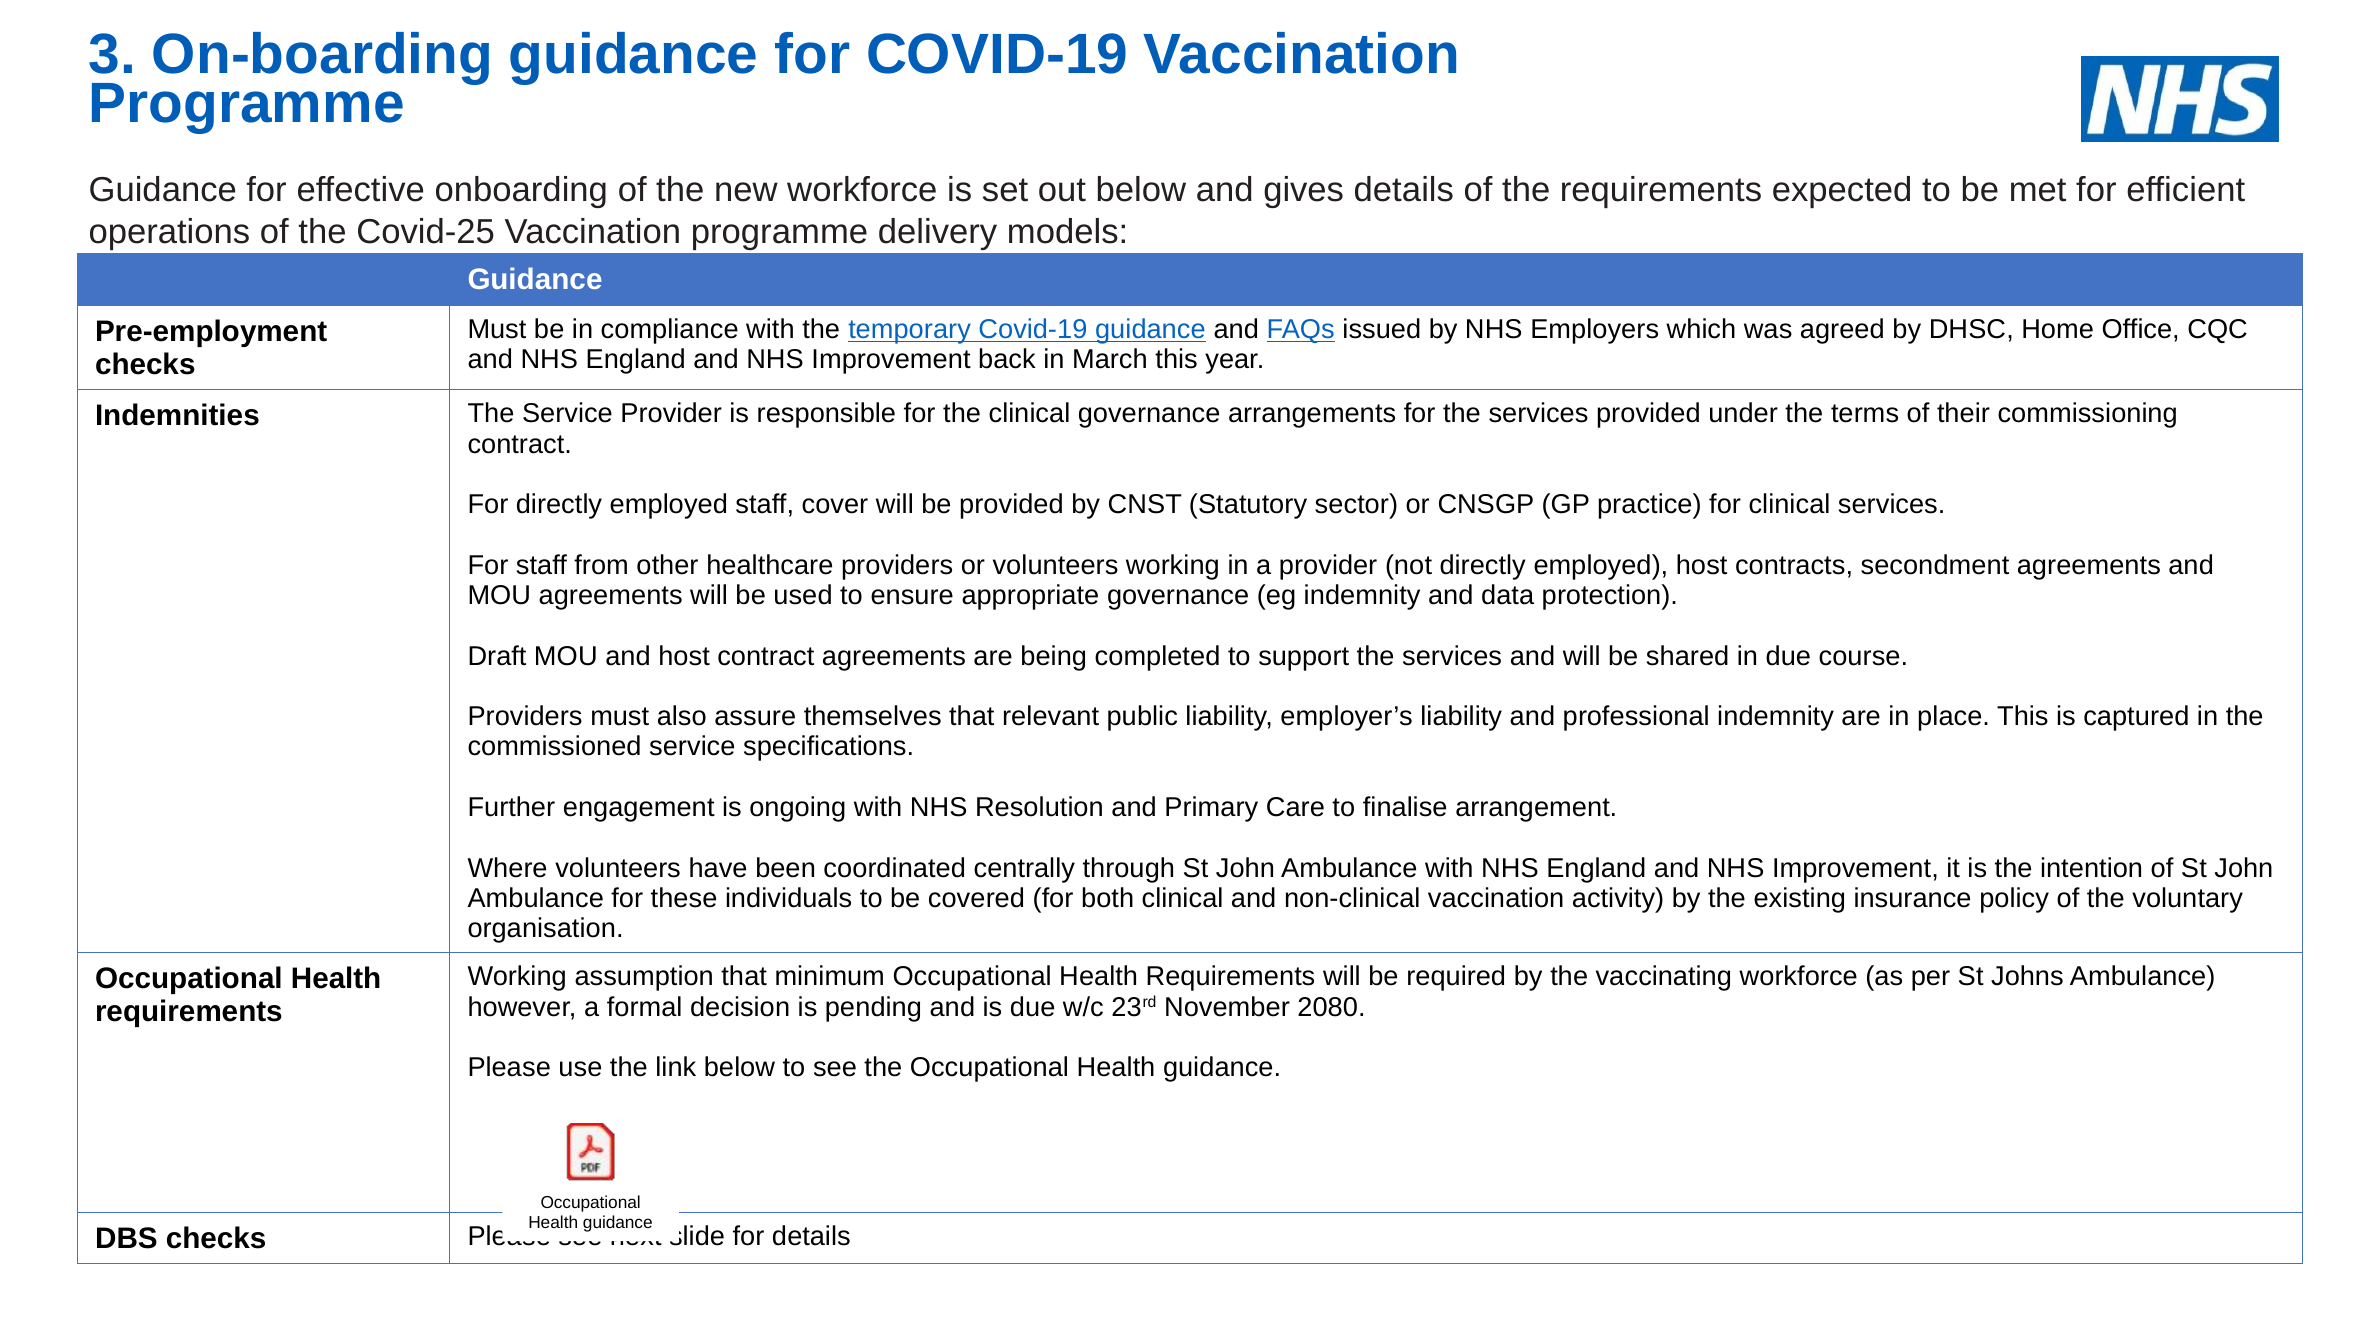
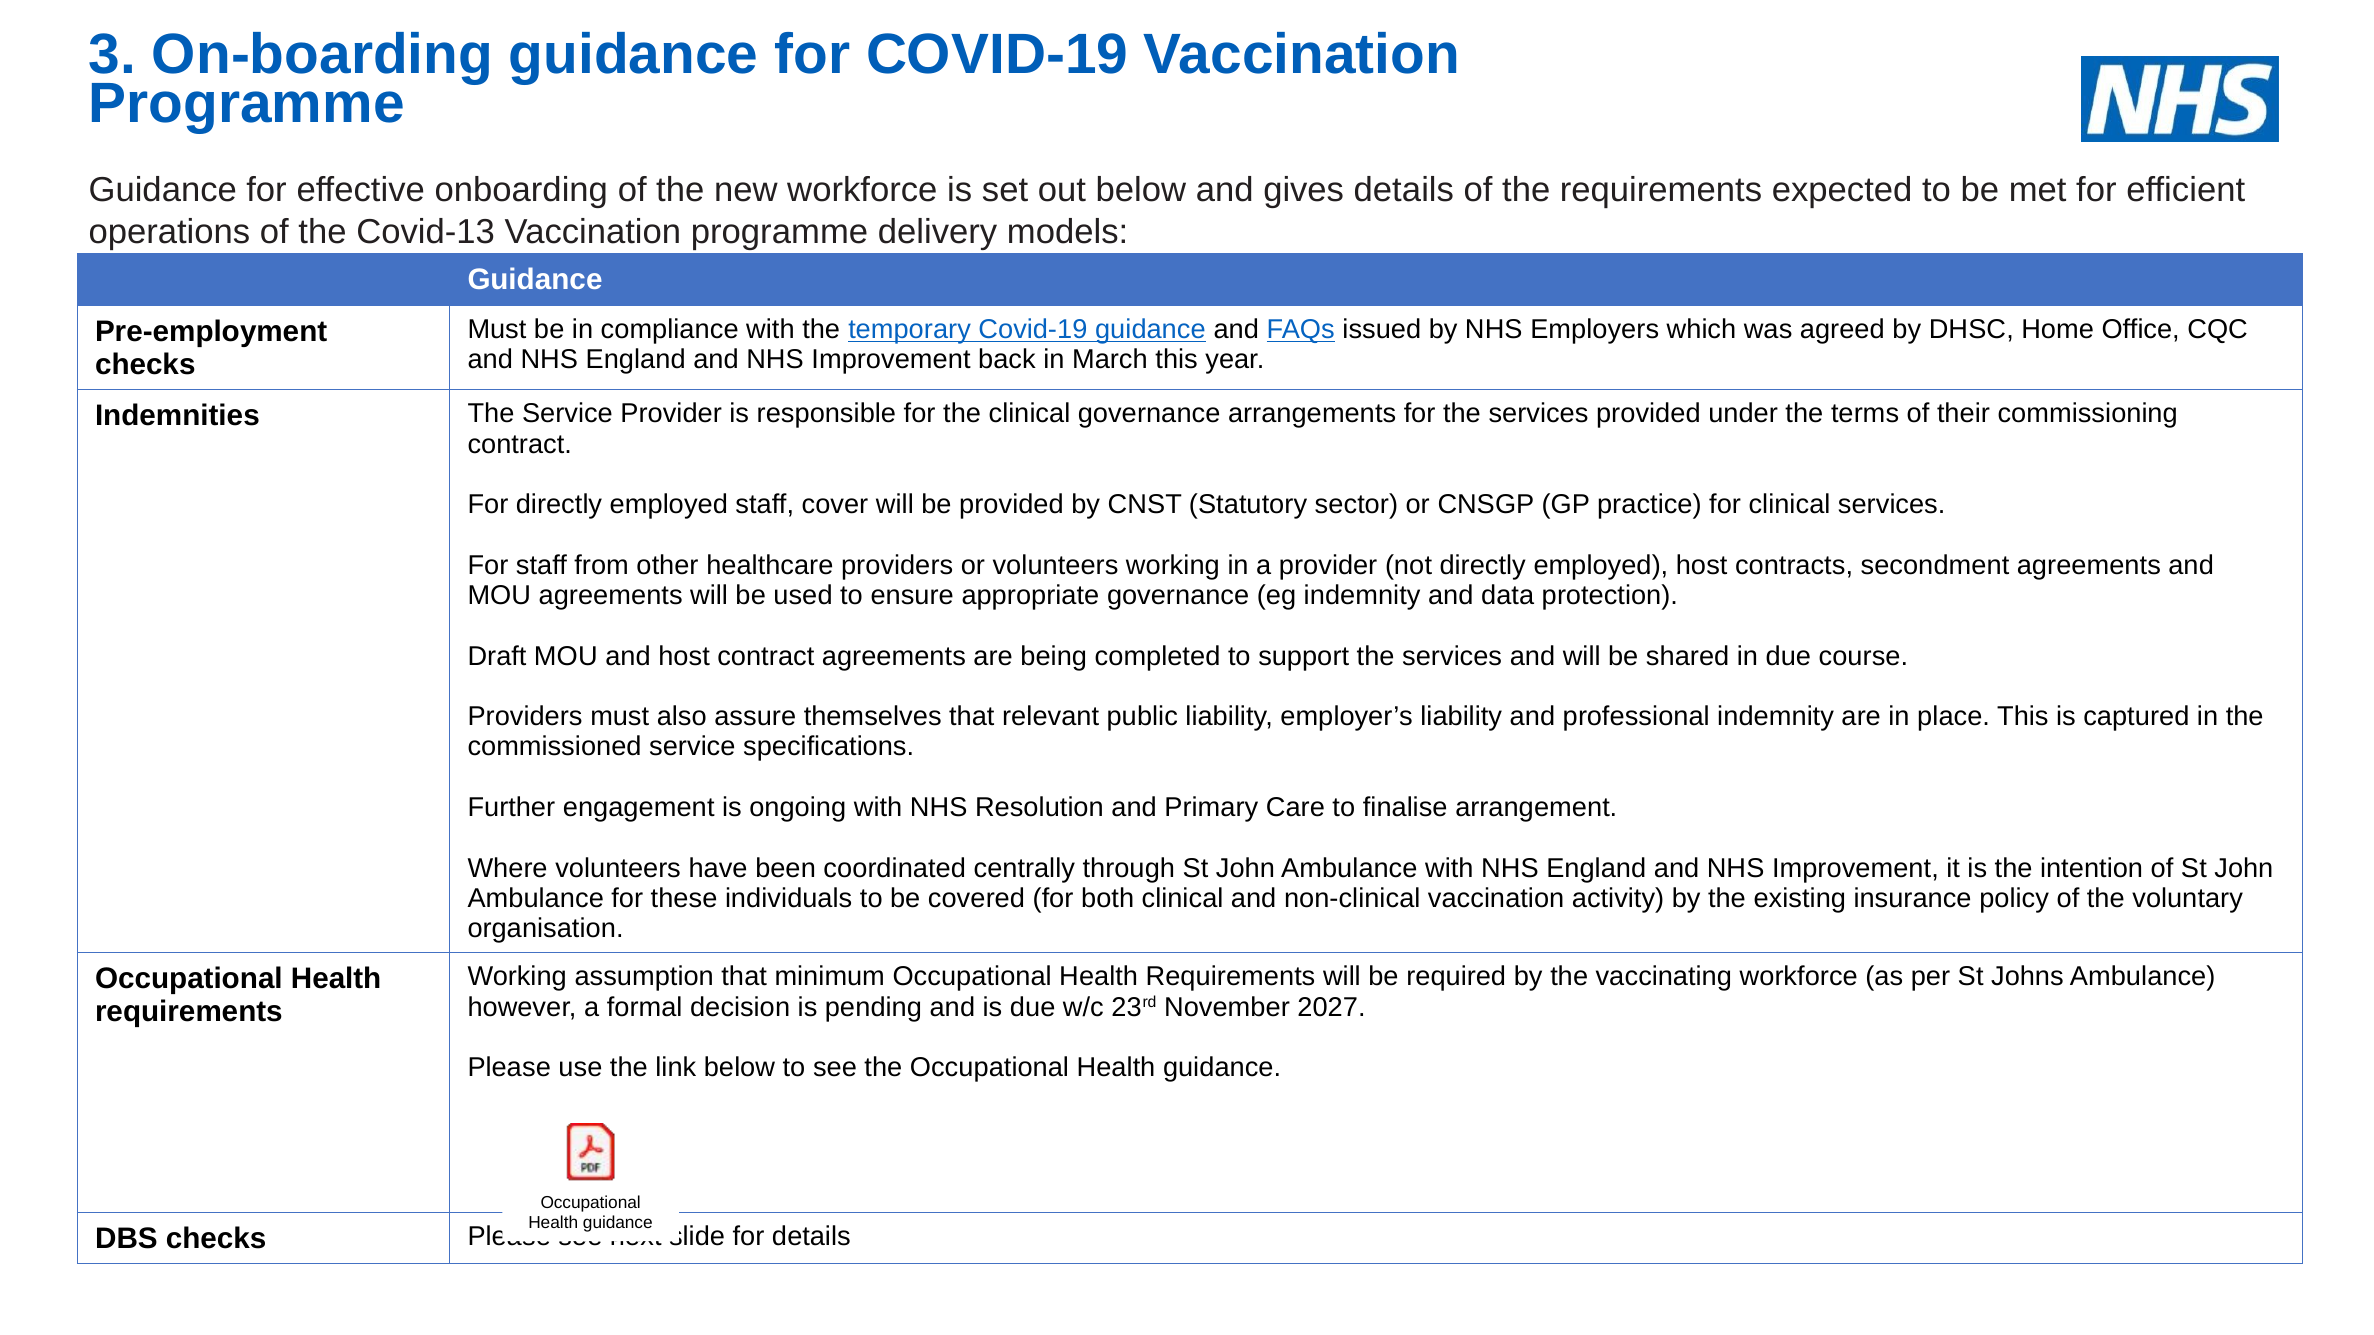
Covid-25: Covid-25 -> Covid-13 (426, 232)
2080: 2080 -> 2027 (1332, 1007)
